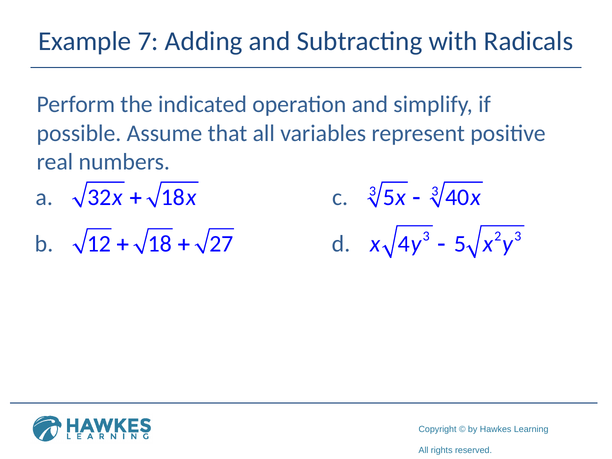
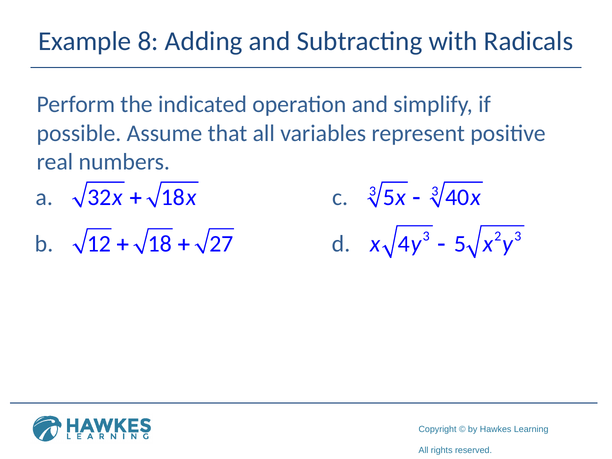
Example 7: 7 -> 8 (148, 41)
